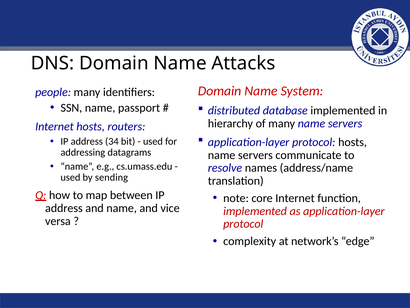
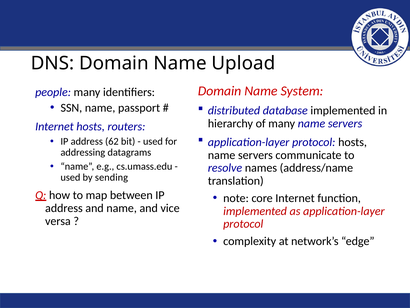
Attacks: Attacks -> Upload (243, 63)
34: 34 -> 62 (112, 141)
